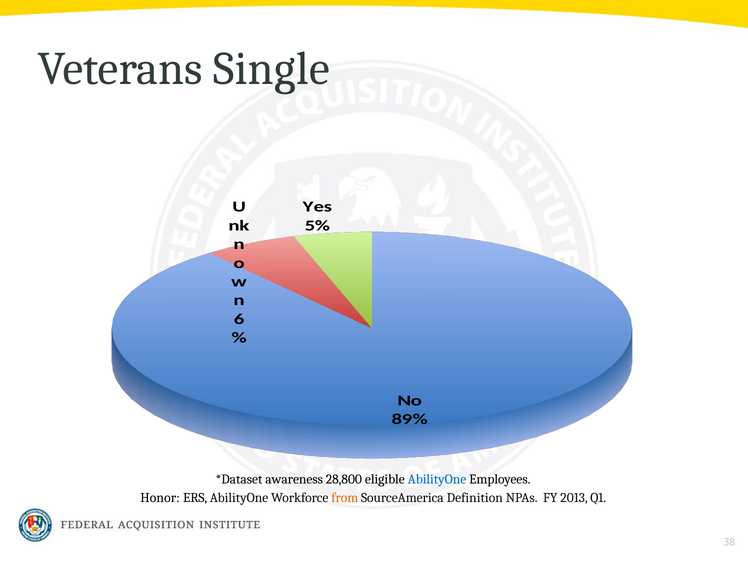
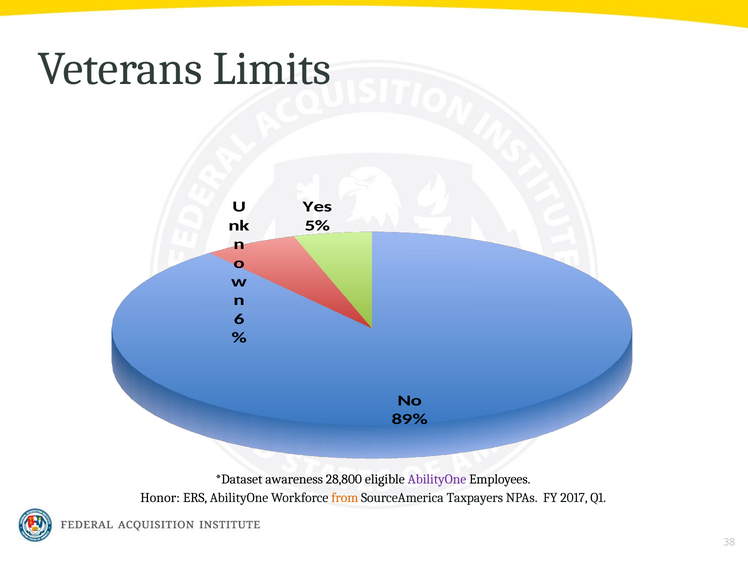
Single: Single -> Limits (272, 69)
AbilityOne colour: blue -> purple (437, 479)
Definition: Definition -> Taxpayers (475, 498)
2013: 2013 -> 2017 (574, 498)
